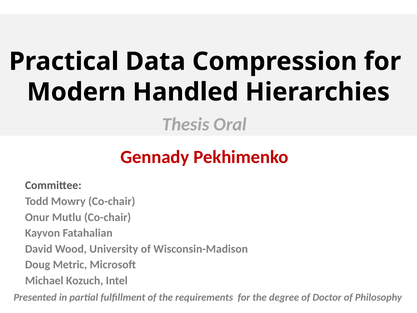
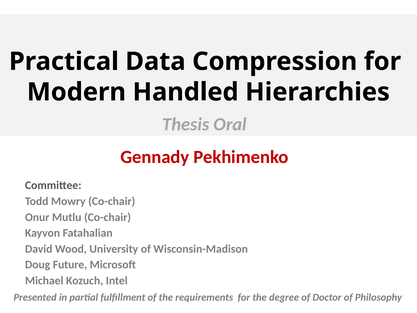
Metric: Metric -> Future (70, 265)
